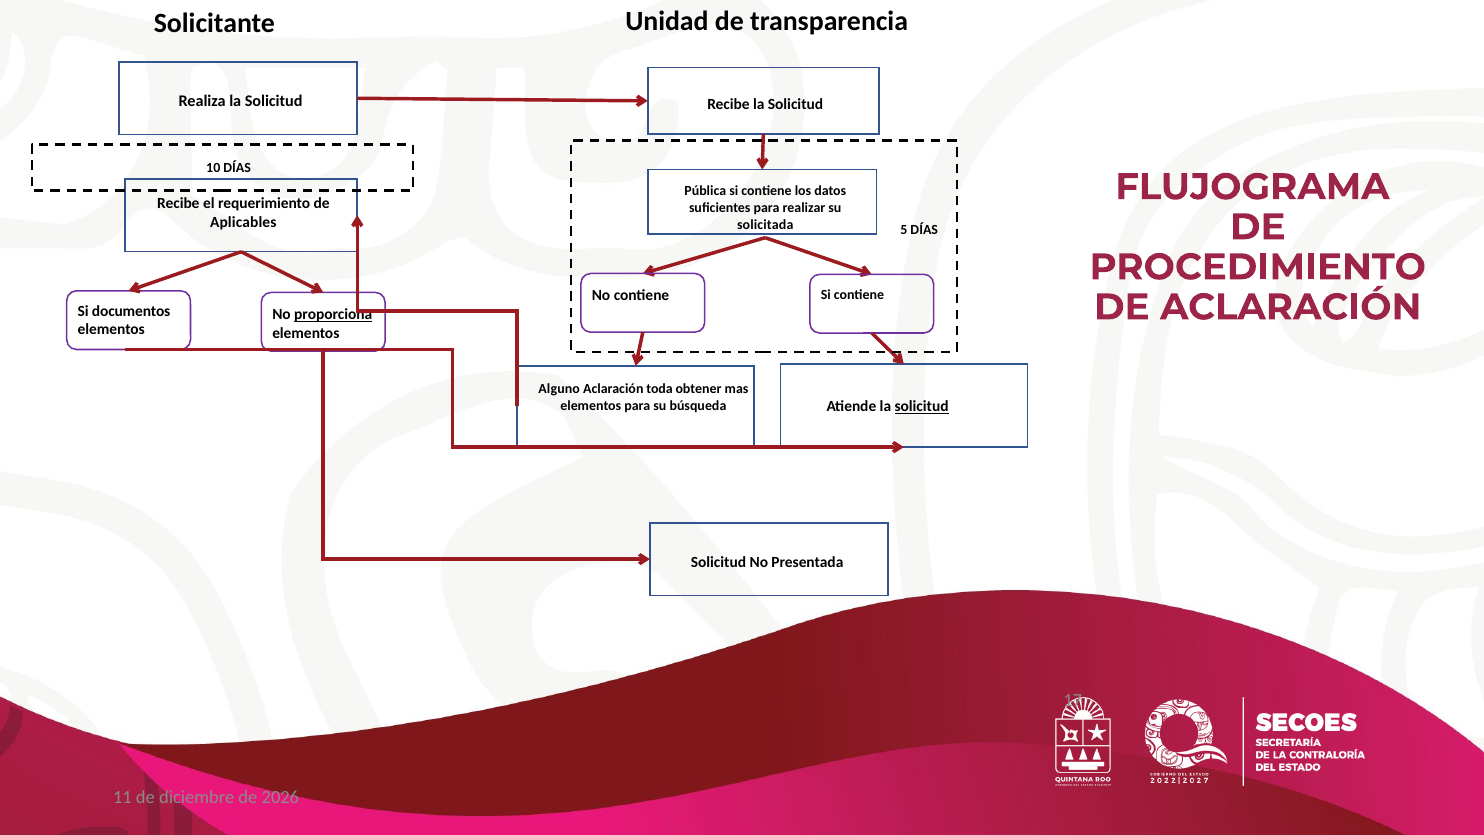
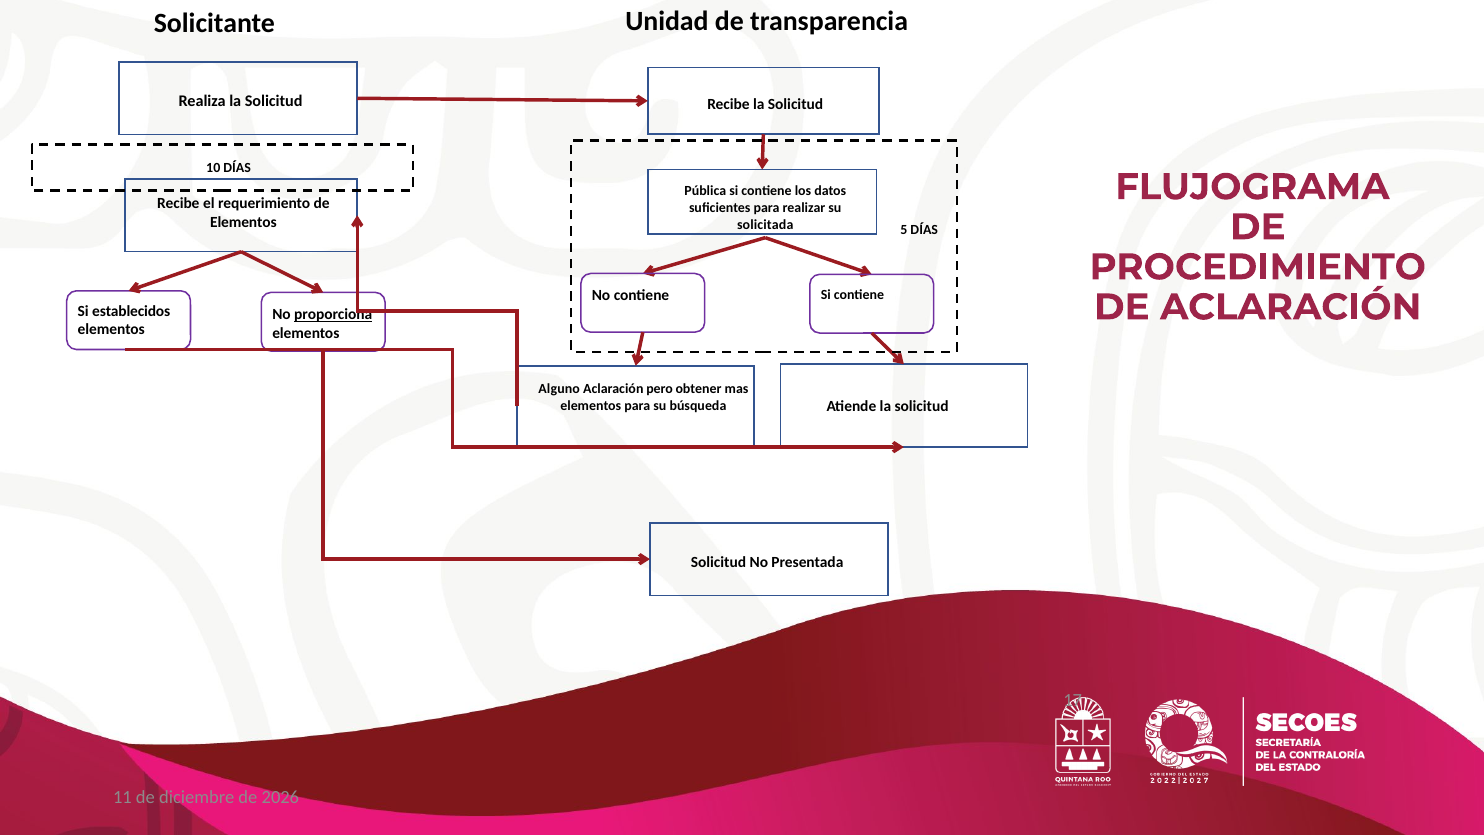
Aplicables: Aplicables -> Elementos (243, 222)
documentos: documentos -> establecidos (131, 311)
toda: toda -> pero (660, 389)
solicitud underline: present -> none (922, 407)
